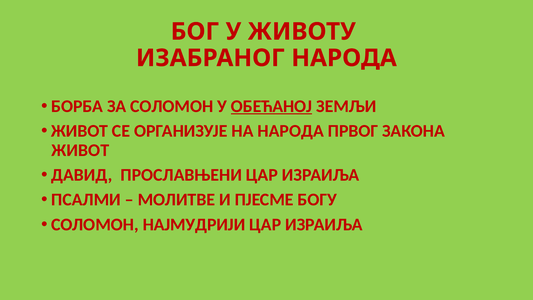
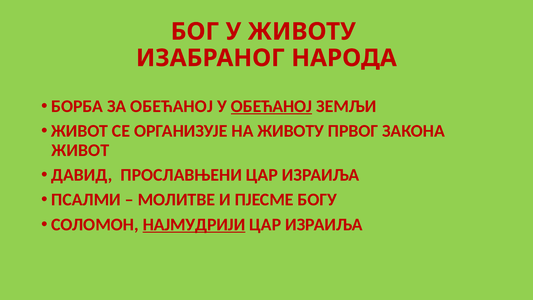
ЗА СОЛОМОН: СОЛОМОН -> ОБЕЋАНОЈ (172, 106)
НА НАРОДА: НАРОДА -> ЖИВОТУ (291, 131)
НАЈМУДРИЈИ underline: none -> present (194, 224)
